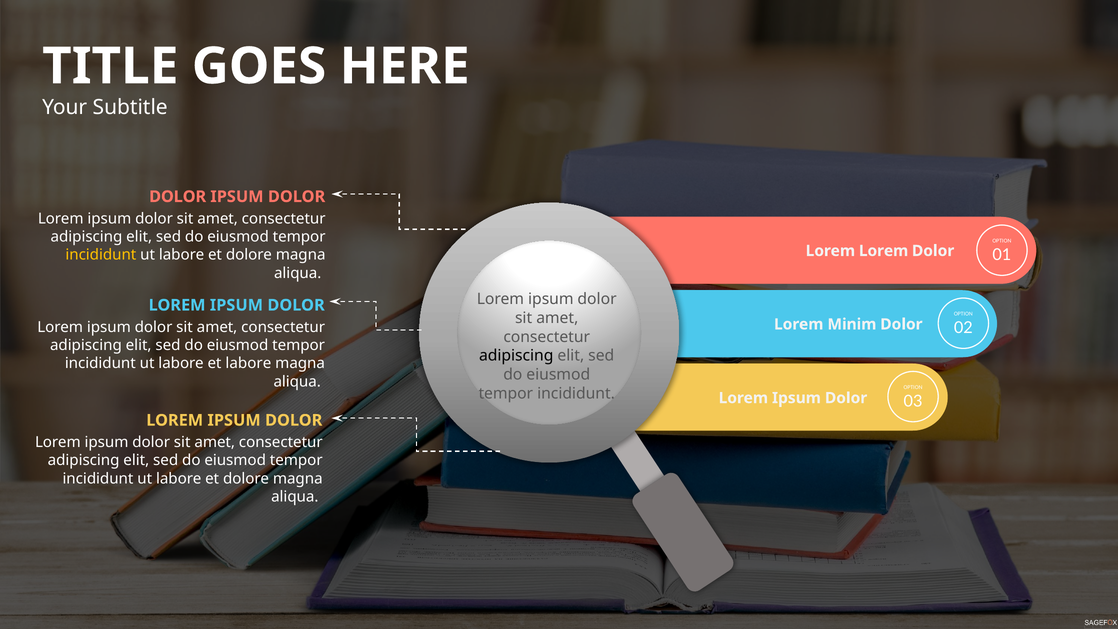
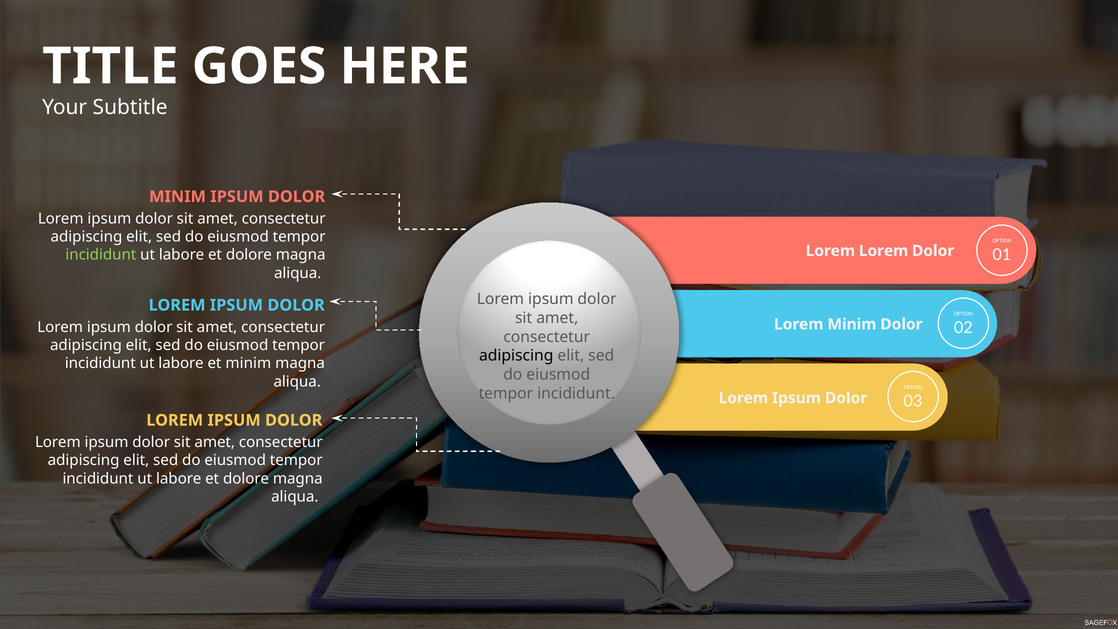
DOLOR: DOLOR -> MINIM (178, 197)
incididunt colour: yellow -> light green (101, 255)
et labore: labore -> minim (248, 363)
